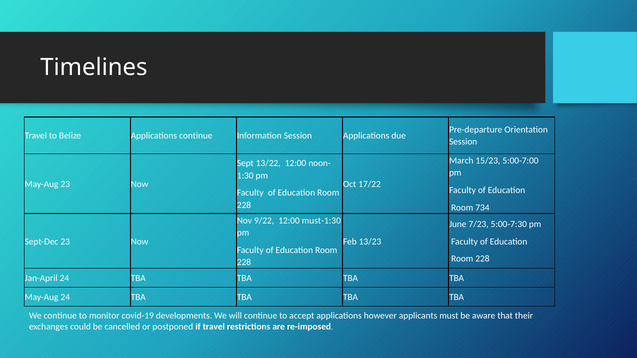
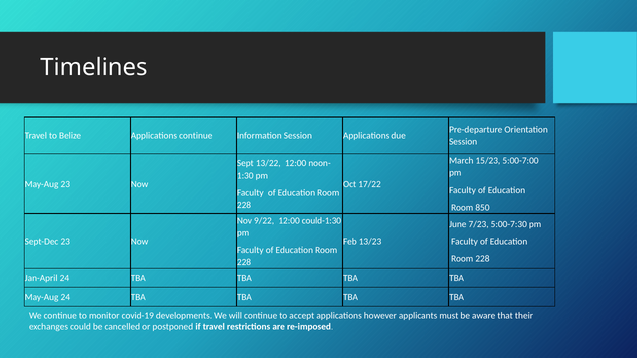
734: 734 -> 850 (482, 208)
must-1:30: must-1:30 -> could-1:30 (321, 221)
